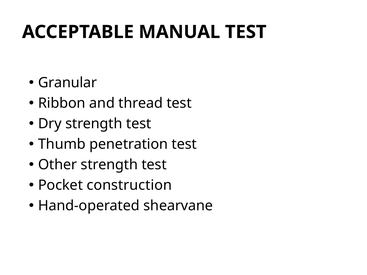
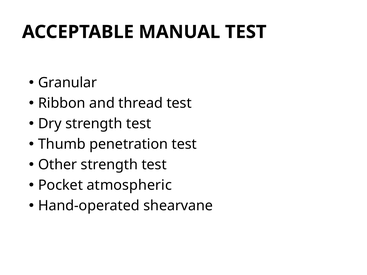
construction: construction -> atmospheric (129, 185)
